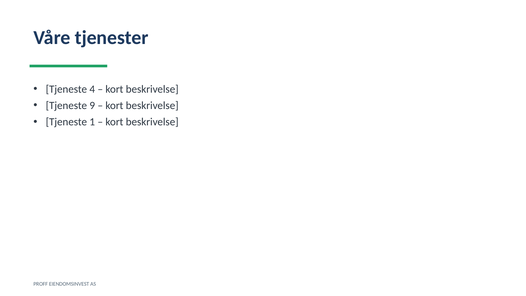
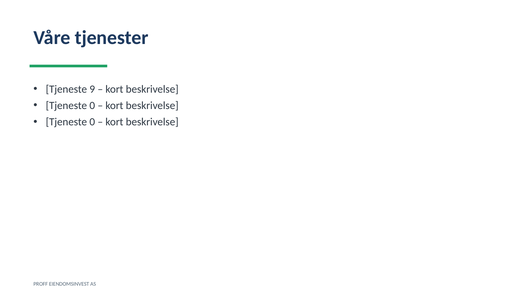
4: 4 -> 9 (92, 89)
9: 9 -> 0 (92, 106)
1: 1 -> 0 (92, 122)
